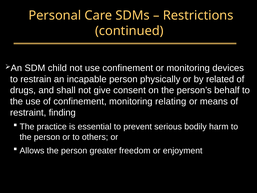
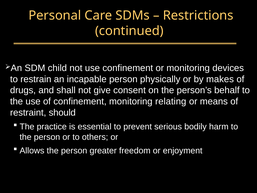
related: related -> makes (220, 79)
finding: finding -> should (62, 112)
